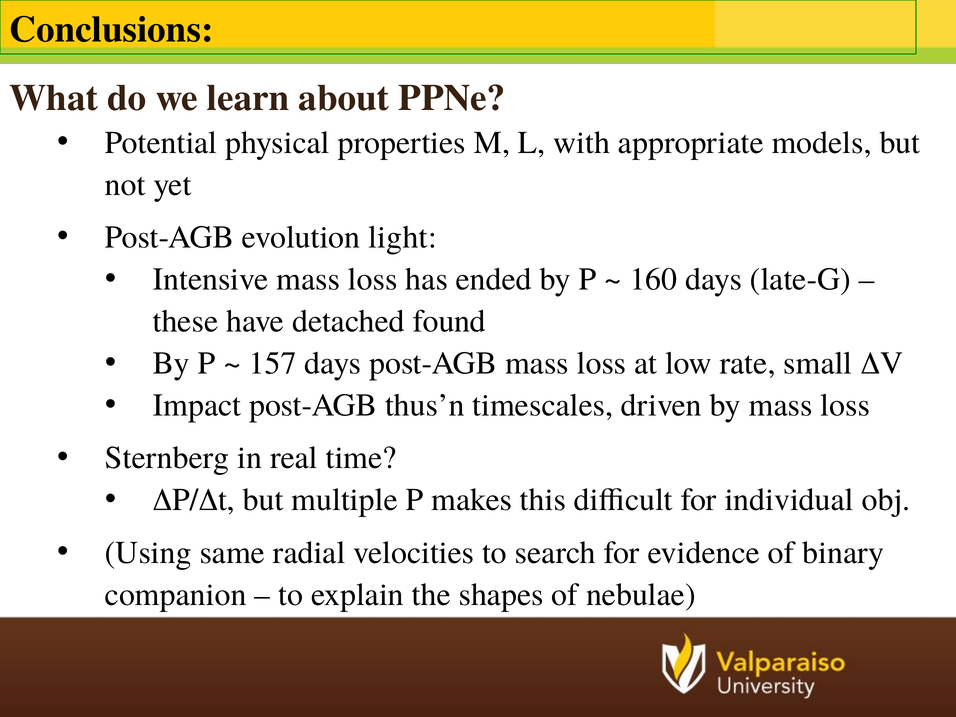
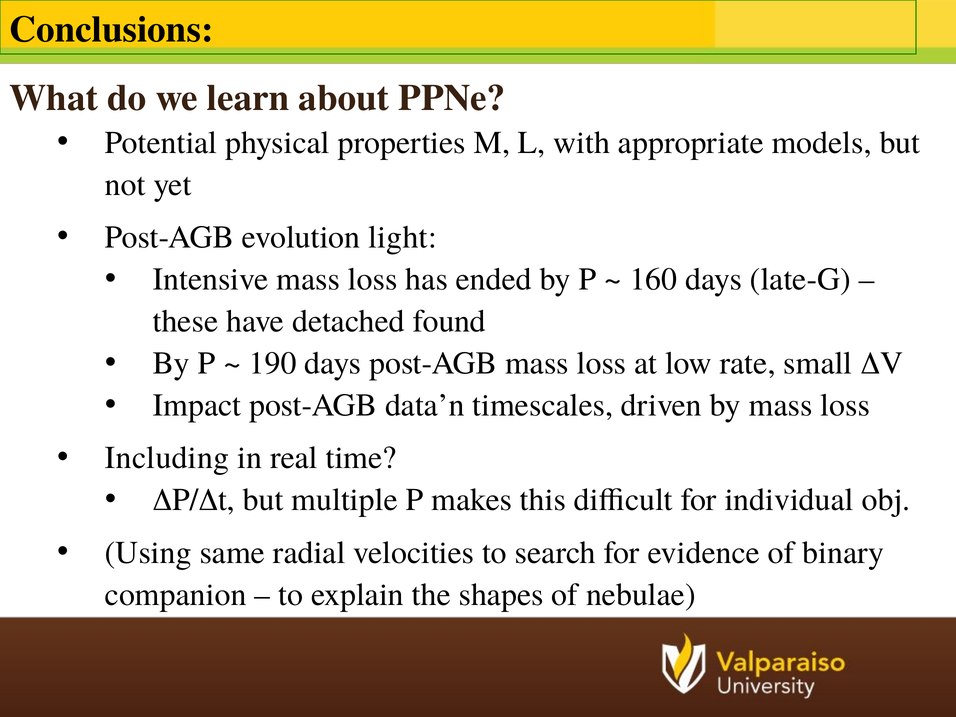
157: 157 -> 190 (273, 363)
thus’n: thus’n -> data’n (425, 405)
Sternberg: Sternberg -> Including (167, 458)
